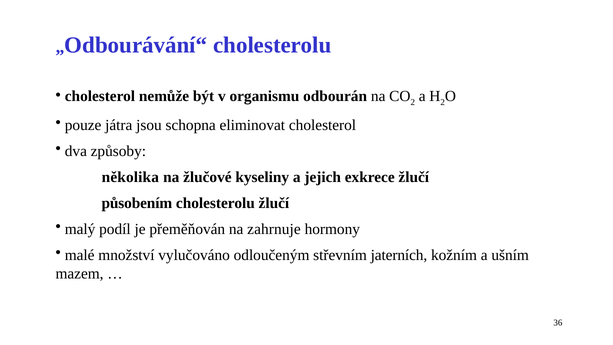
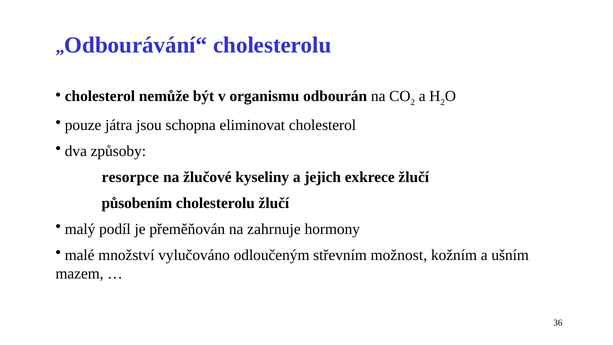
několika: několika -> resorpce (130, 177)
jaterních: jaterních -> možnost (399, 255)
